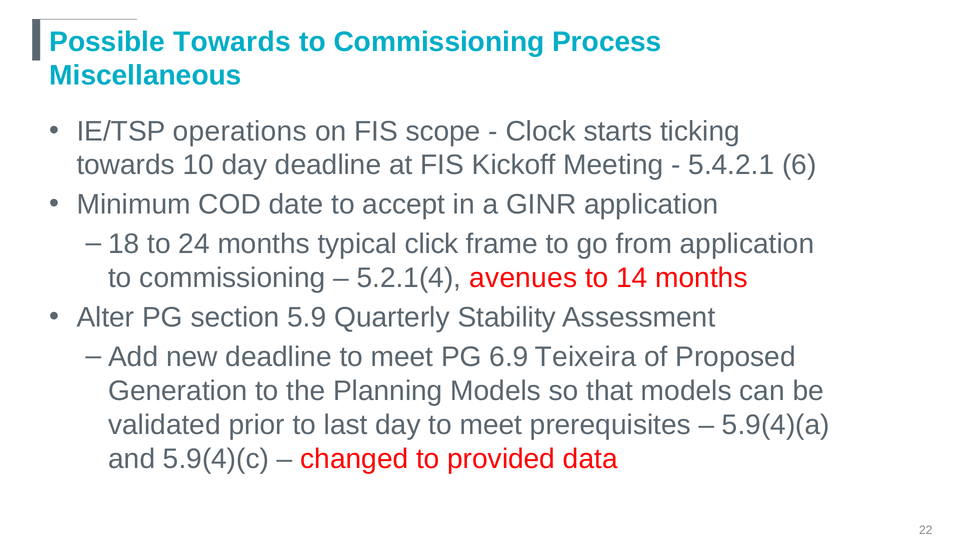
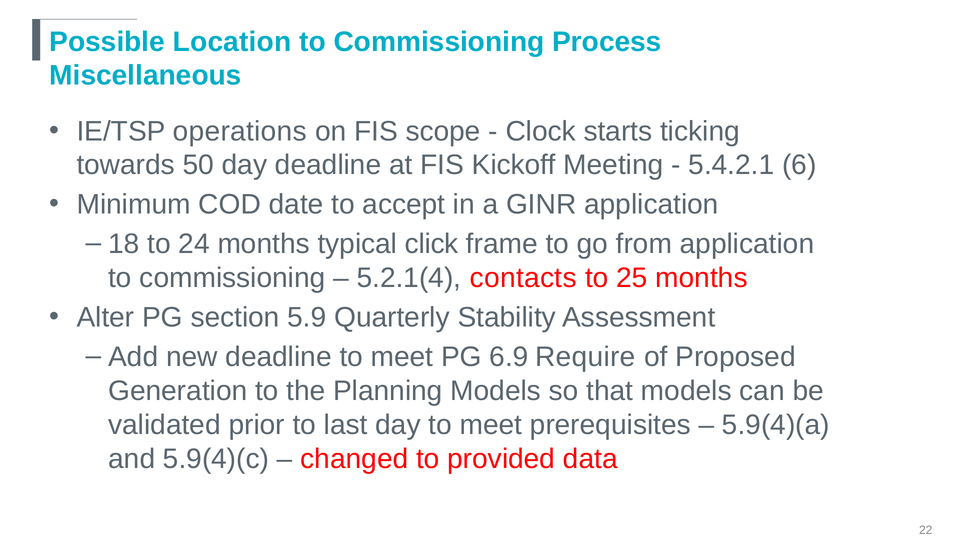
Possible Towards: Towards -> Location (232, 42)
10: 10 -> 50 (198, 165)
avenues: avenues -> contacts (523, 278)
14: 14 -> 25 (632, 278)
Teixeira: Teixeira -> Require (585, 357)
